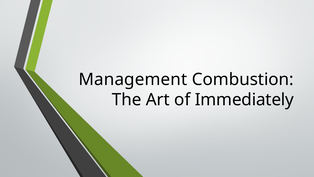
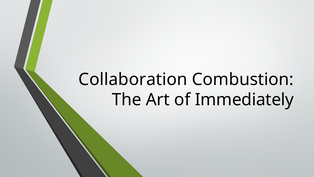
Management: Management -> Collaboration (133, 79)
